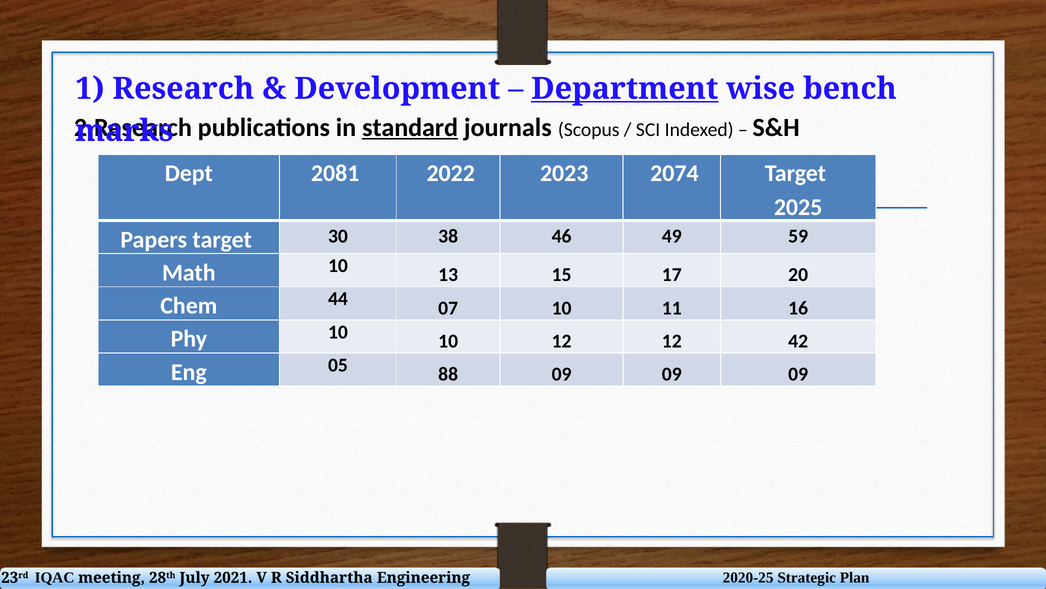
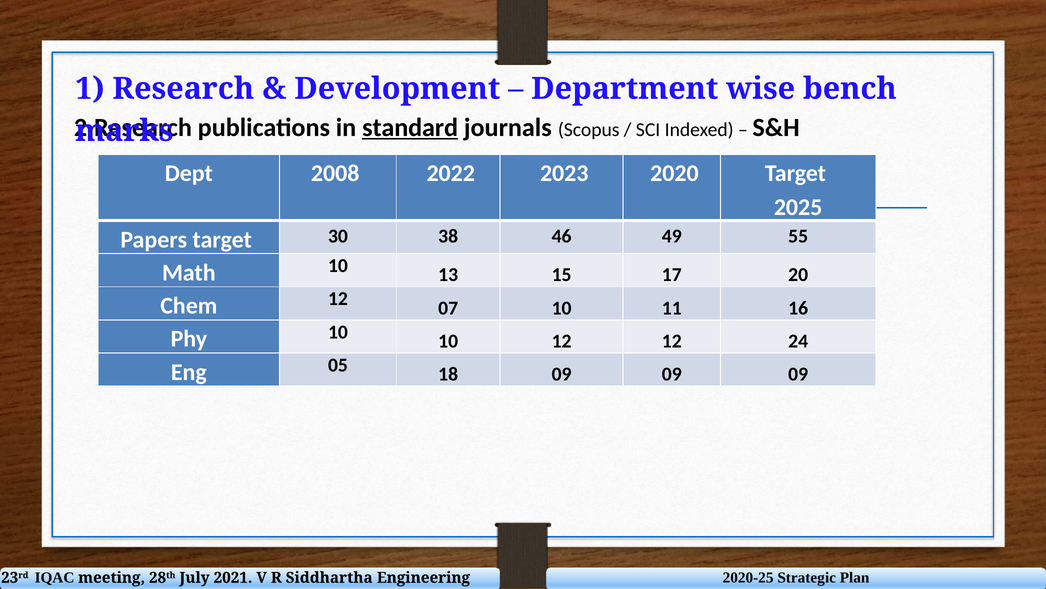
Department underline: present -> none (625, 89)
2081: 2081 -> 2008 (335, 173)
2074: 2074 -> 2020 (674, 173)
59: 59 -> 55 (798, 236)
Chem 44: 44 -> 12 (338, 299)
42: 42 -> 24 (798, 341)
88: 88 -> 18 (448, 374)
